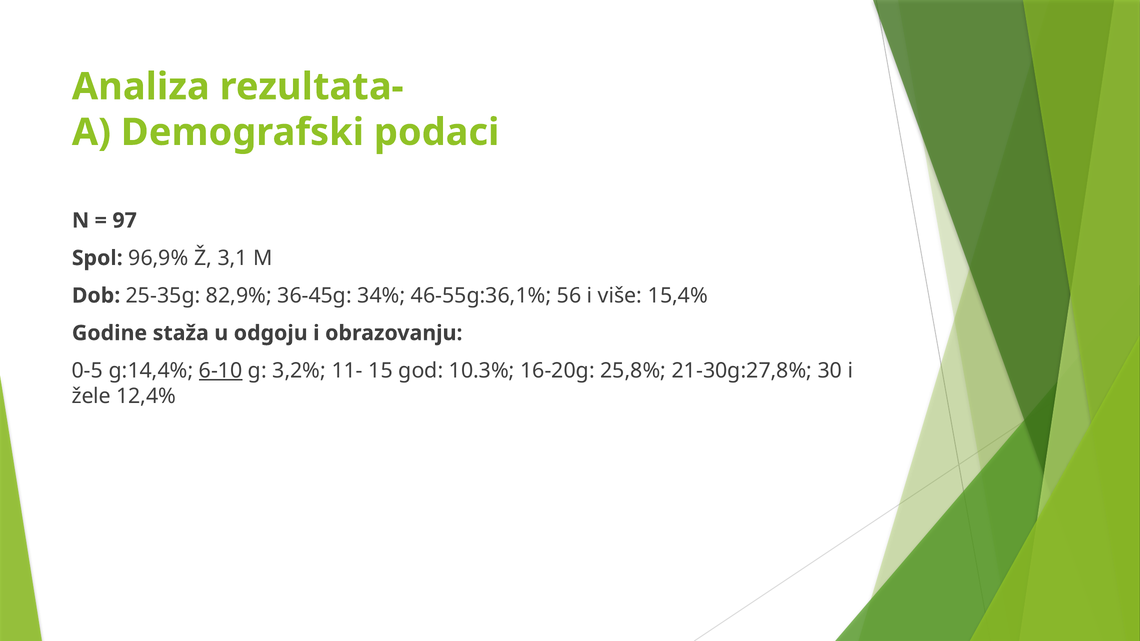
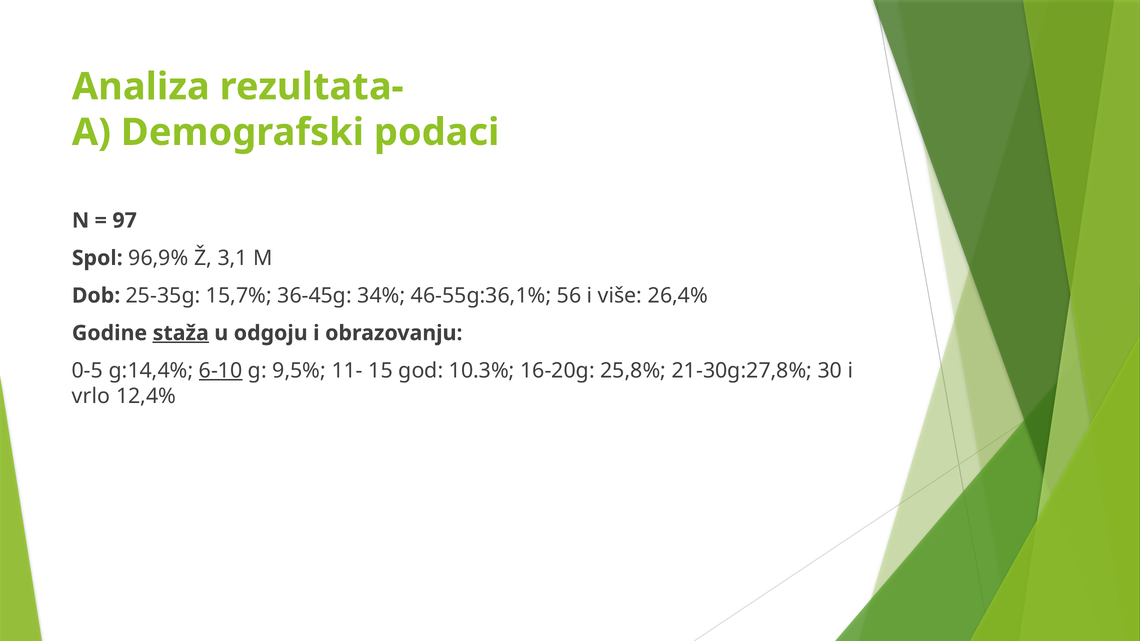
82,9%: 82,9% -> 15,7% (239, 296)
15,4%: 15,4% -> 26,4% (678, 296)
staža underline: none -> present (181, 333)
3,2%: 3,2% -> 9,5% (299, 371)
žele: žele -> vrlo (91, 396)
